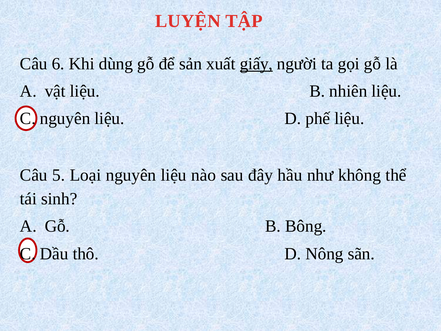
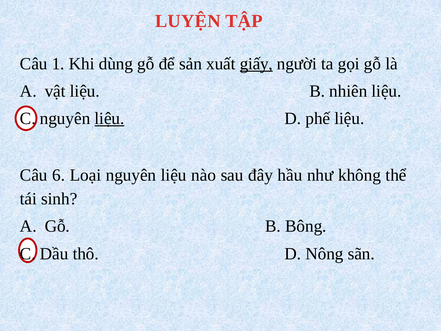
6: 6 -> 1 (58, 64)
liệu underline: none -> present (110, 118)
5: 5 -> 6 (59, 175)
